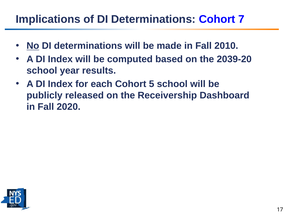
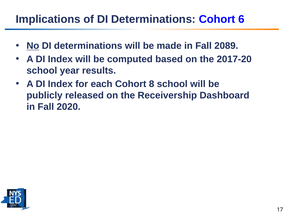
7: 7 -> 6 (241, 19)
2010: 2010 -> 2089 (226, 46)
2039-20: 2039-20 -> 2017-20 (234, 59)
5: 5 -> 8 (152, 84)
